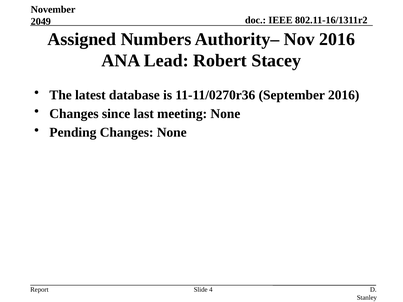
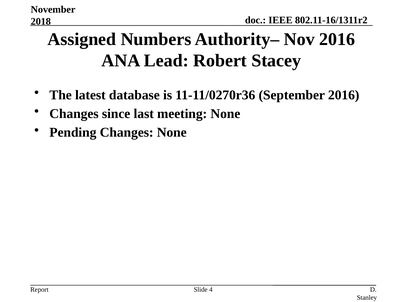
2049: 2049 -> 2018 (41, 22)
